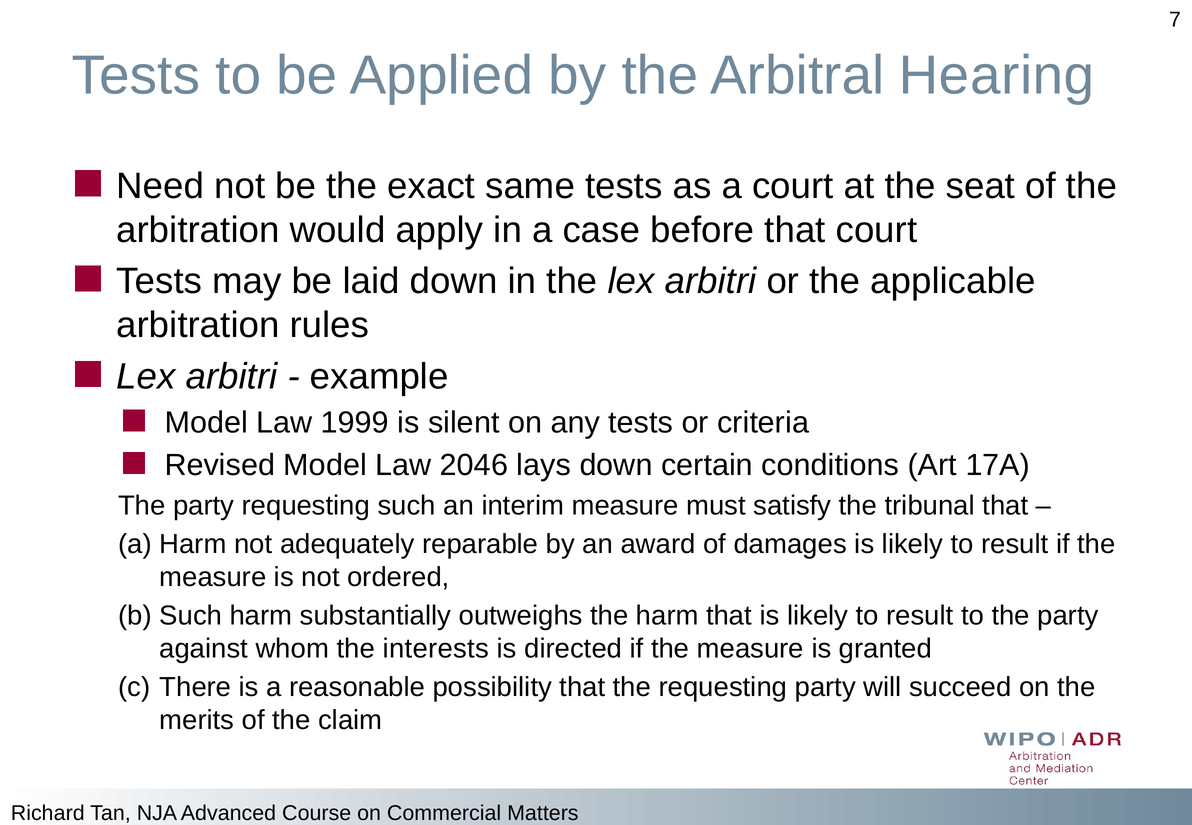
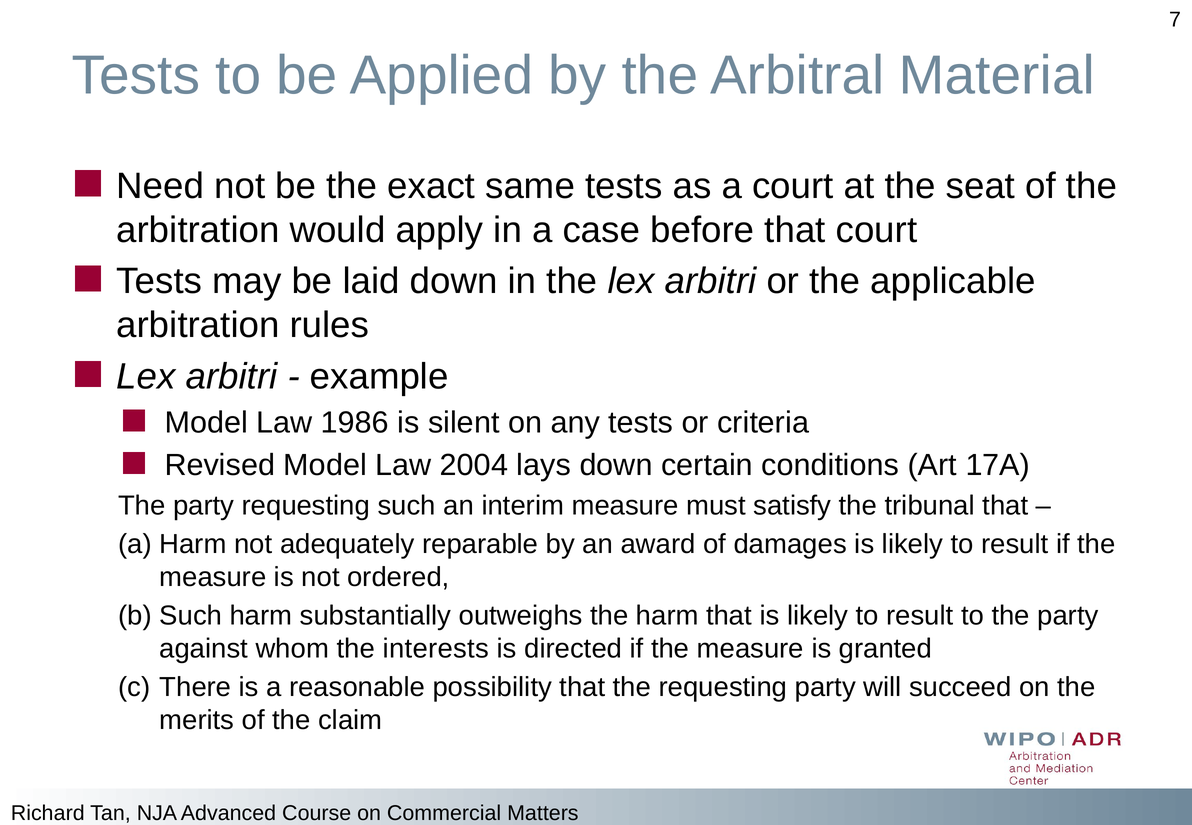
Hearing: Hearing -> Material (997, 76)
1999: 1999 -> 1986 (355, 423)
2046: 2046 -> 2004 (474, 465)
